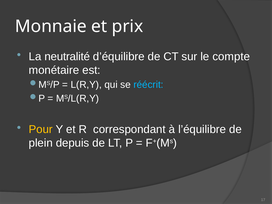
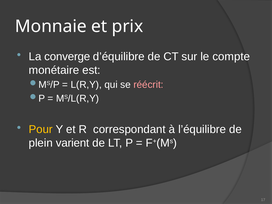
neutralité: neutralité -> converge (67, 57)
réécrit colour: light blue -> pink (148, 85)
depuis: depuis -> varient (73, 143)
